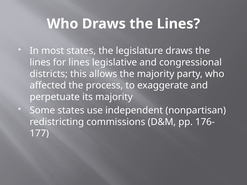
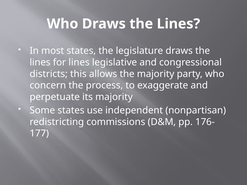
affected: affected -> concern (48, 85)
